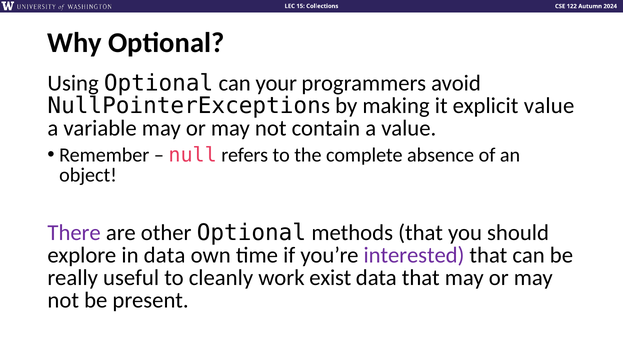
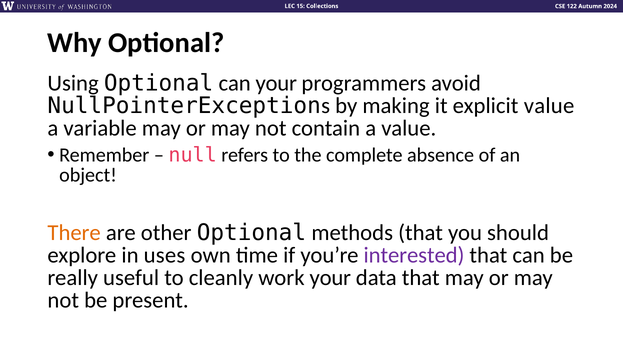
There colour: purple -> orange (74, 232)
in data: data -> uses (165, 255)
work exist: exist -> your (330, 277)
